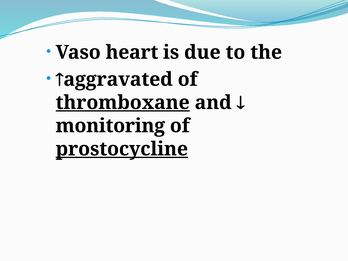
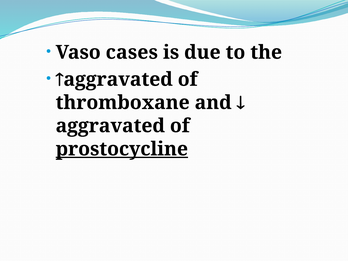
heart: heart -> cases (132, 52)
thromboxane underline: present -> none (123, 103)
monitoring: monitoring -> aggravated (110, 126)
